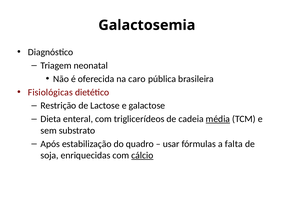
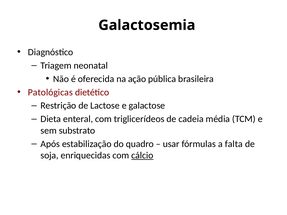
caro: caro -> ação (137, 79)
Fisiológicas: Fisiológicas -> Patológicas (50, 92)
média underline: present -> none (218, 119)
